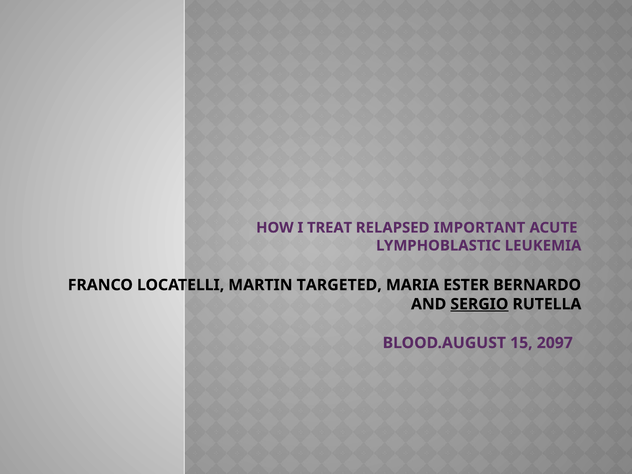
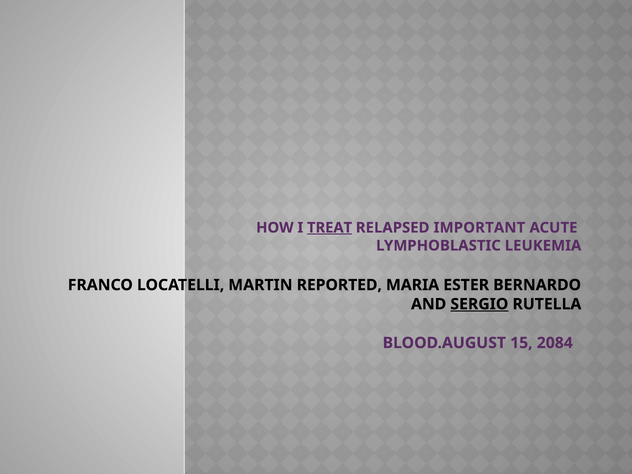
TREAT underline: none -> present (330, 228)
TARGETED: TARGETED -> REPORTED (339, 285)
2097: 2097 -> 2084 (555, 343)
